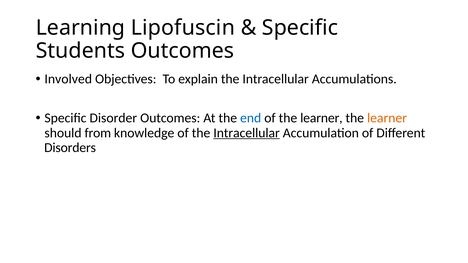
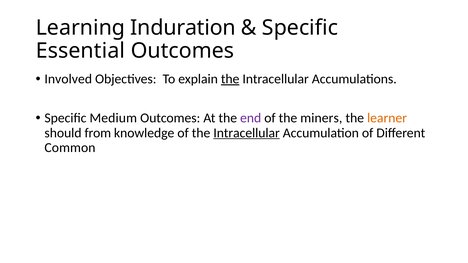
Lipofuscin: Lipofuscin -> Induration (183, 28)
Students: Students -> Essential (80, 51)
the underline: none -> present (230, 79)
Disorder: Disorder -> Medium (113, 118)
end colour: blue -> purple (251, 118)
of the learner: learner -> miners (321, 118)
Disorders: Disorders -> Common (70, 148)
